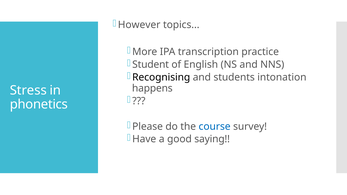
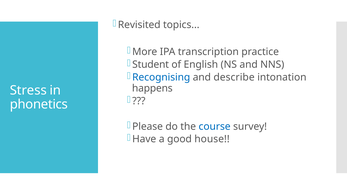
However: However -> Revisited (139, 25)
Recognising colour: black -> blue (161, 77)
students: students -> describe (234, 77)
saying: saying -> house (212, 139)
